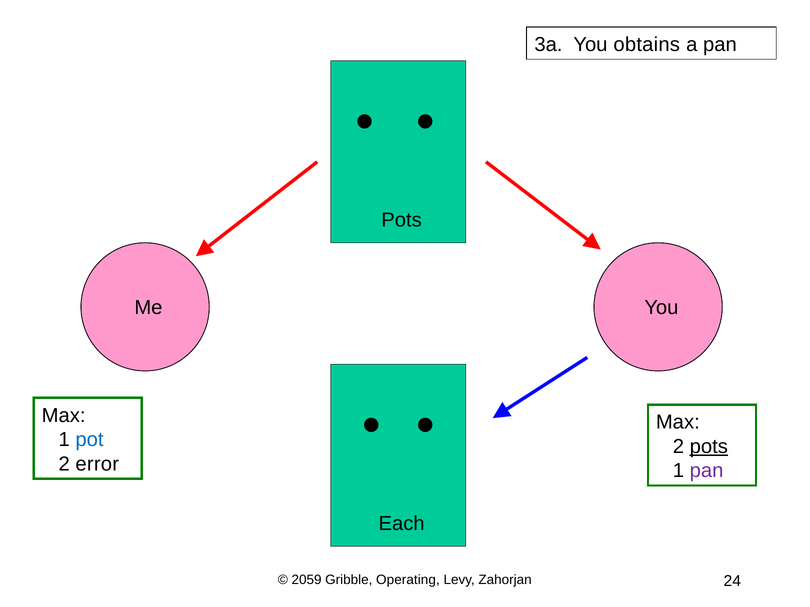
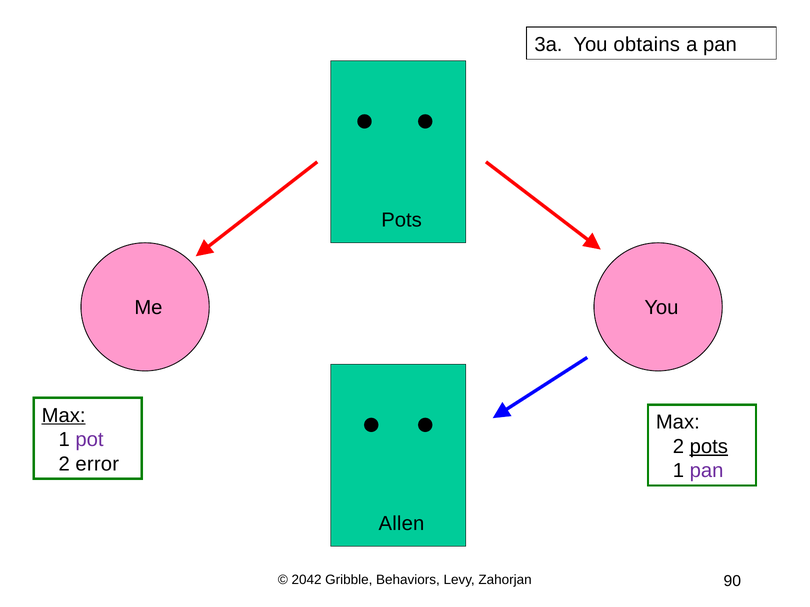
Max underline: none -> present (64, 416)
pot colour: blue -> purple (89, 440)
Each: Each -> Allen (401, 524)
2059: 2059 -> 2042 (307, 580)
Operating: Operating -> Behaviors (408, 580)
24: 24 -> 90 (732, 582)
